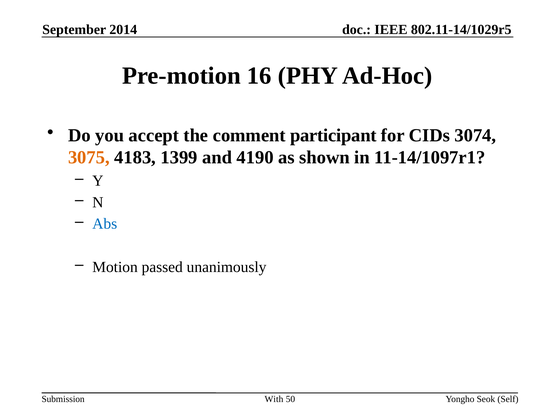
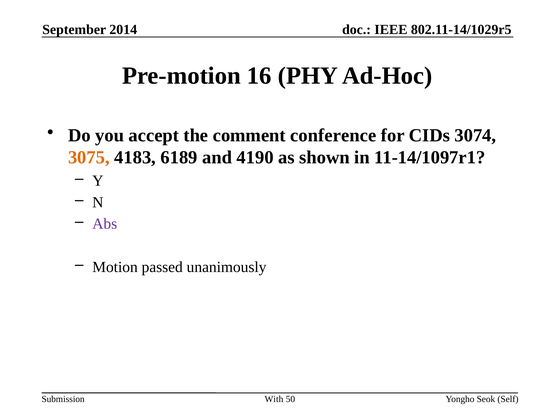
participant: participant -> conference (333, 135)
1399: 1399 -> 6189 (179, 158)
Abs colour: blue -> purple (105, 224)
